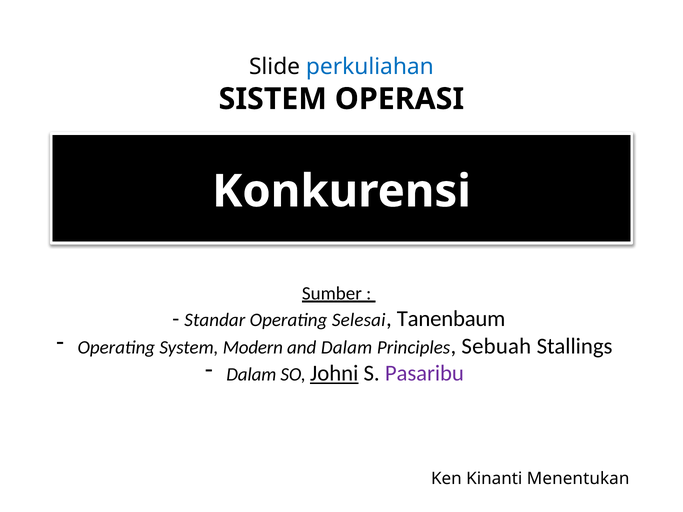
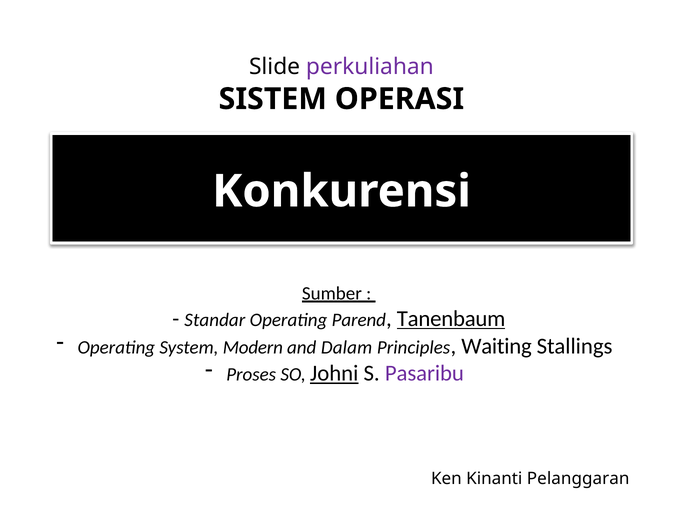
perkuliahan colour: blue -> purple (370, 67)
Selesai: Selesai -> Parend (359, 320)
Tanenbaum underline: none -> present (451, 319)
Sebuah: Sebuah -> Waiting (497, 346)
Dalam: Dalam -> Proses (251, 375)
Menentukan: Menentukan -> Pelanggaran (578, 479)
